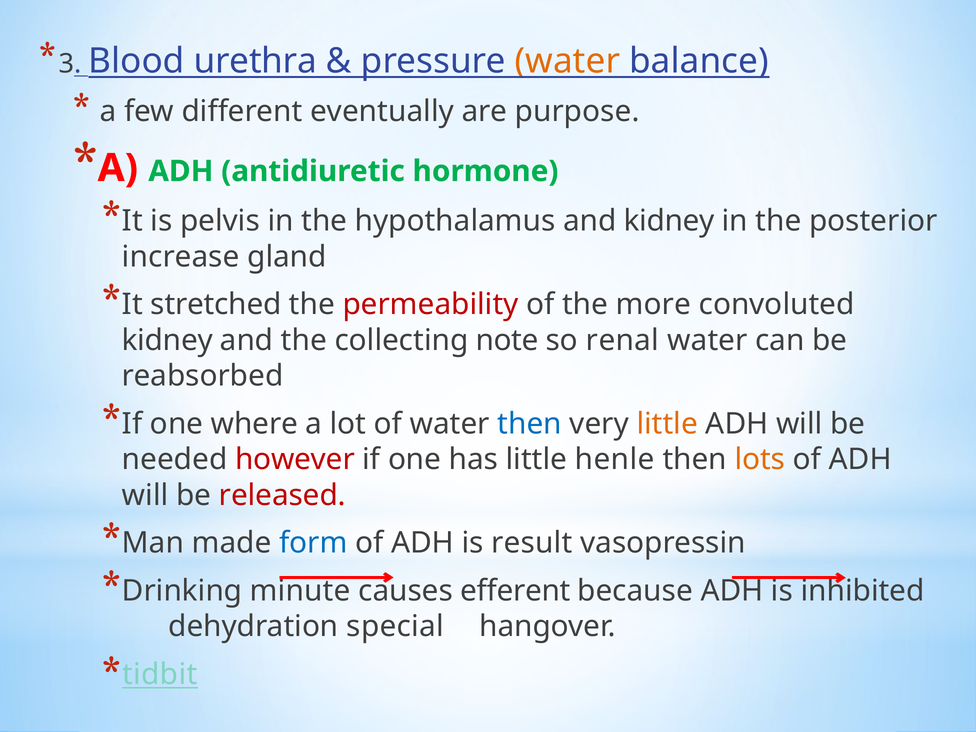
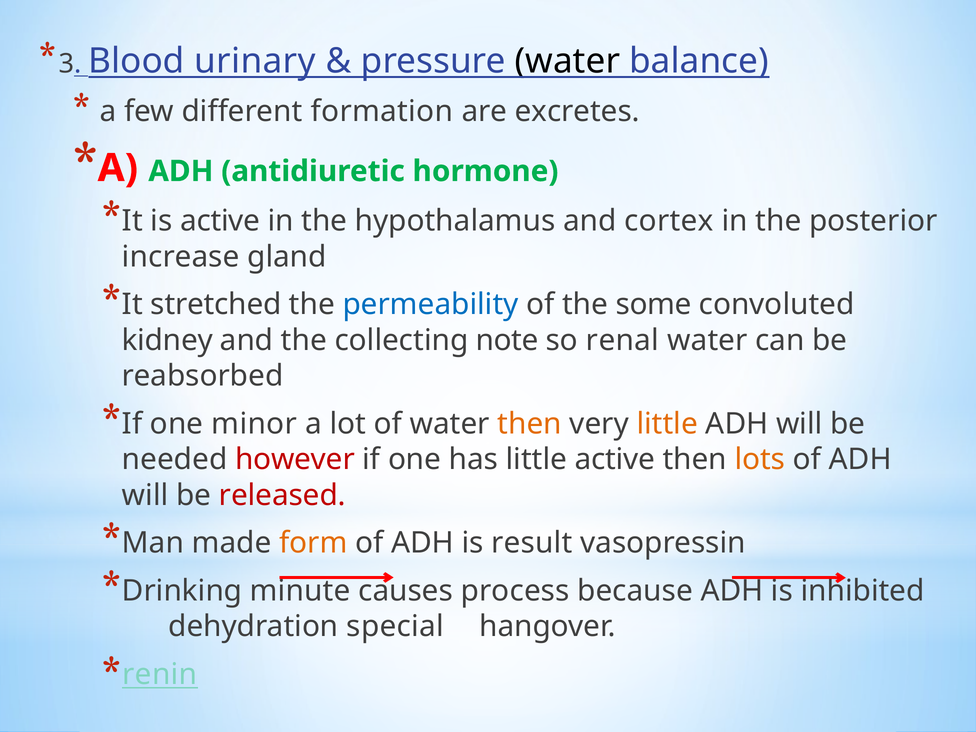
urethra: urethra -> urinary (255, 61)
water colour: orange -> black (567, 61)
eventually: eventually -> formation (382, 112)
purpose: purpose -> excretes (577, 112)
is pelvis: pelvis -> active (220, 221)
and kidney: kidney -> cortex (669, 221)
permeability colour: red -> blue (431, 304)
more: more -> some (654, 304)
where: where -> minor (254, 424)
then colour: blue -> orange (530, 424)
little henle: henle -> active (615, 459)
form colour: blue -> orange (313, 543)
efferent: efferent -> process (515, 591)
tidbit: tidbit -> renin (160, 674)
